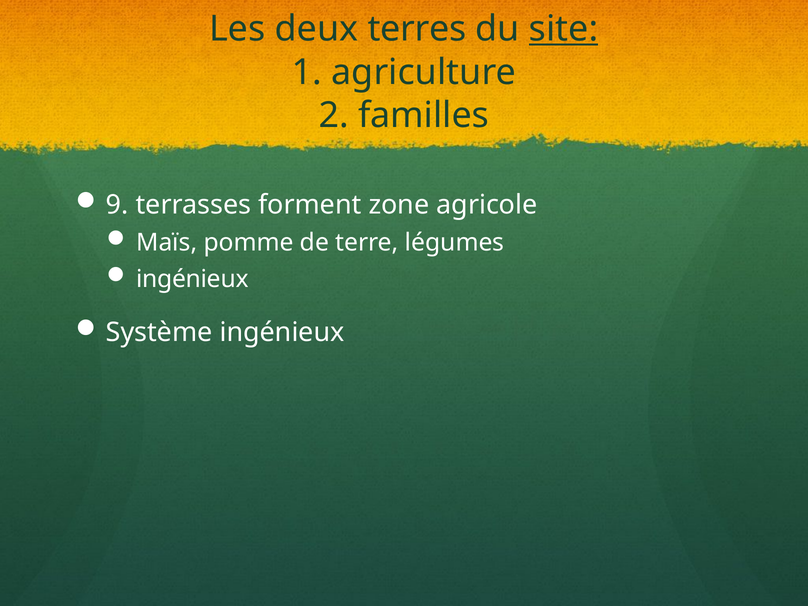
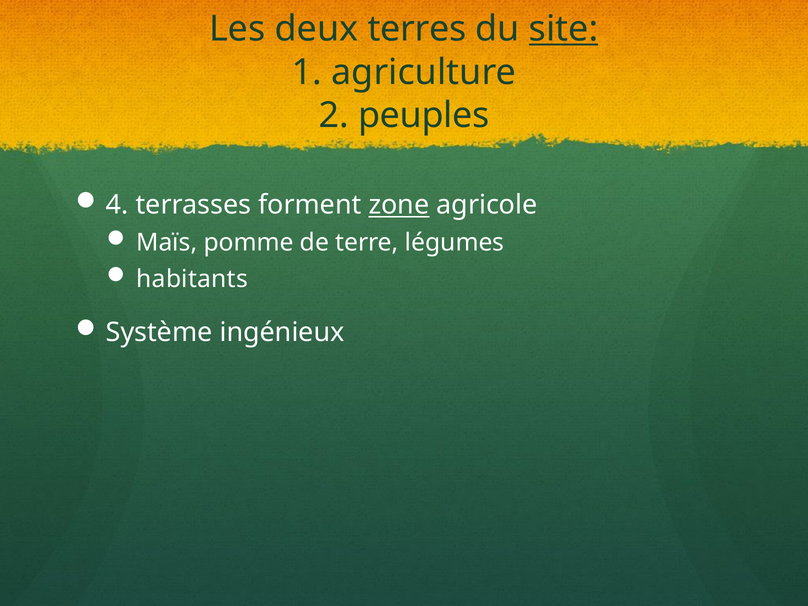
familles: familles -> peuples (424, 115)
9: 9 -> 4 (117, 205)
zone underline: none -> present (399, 205)
ingénieux: ingénieux -> habitants (192, 279)
